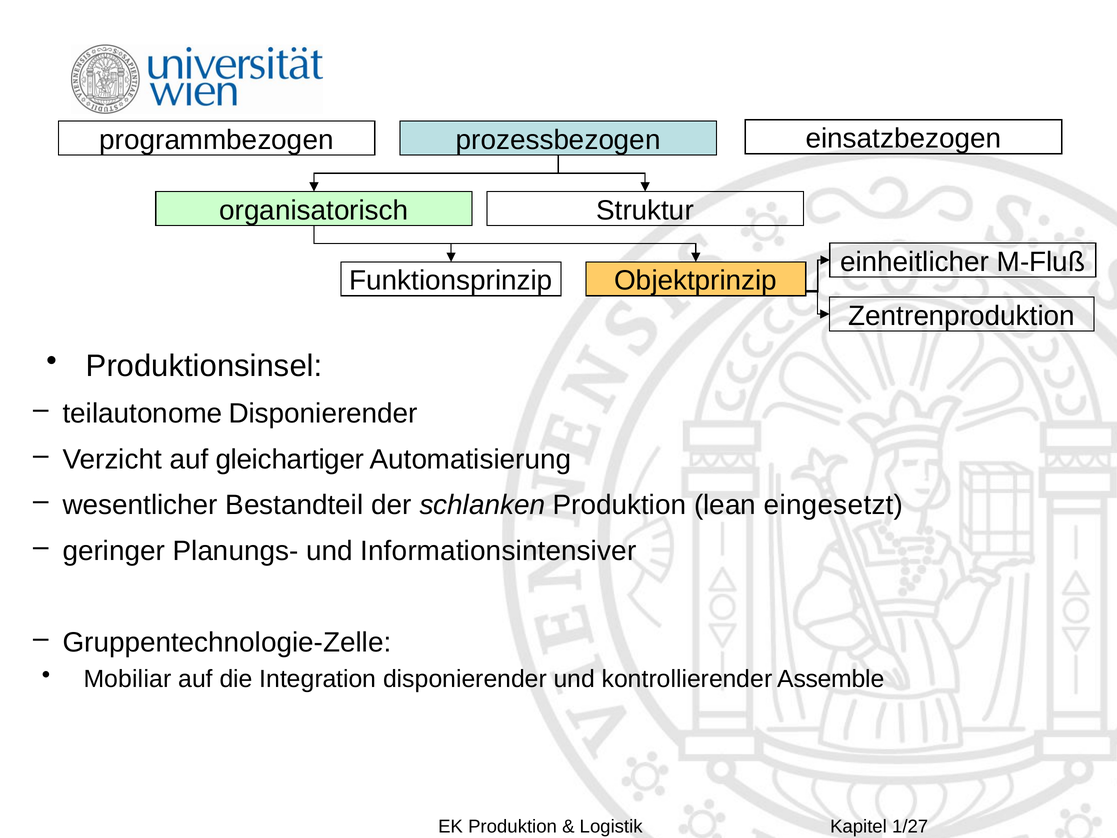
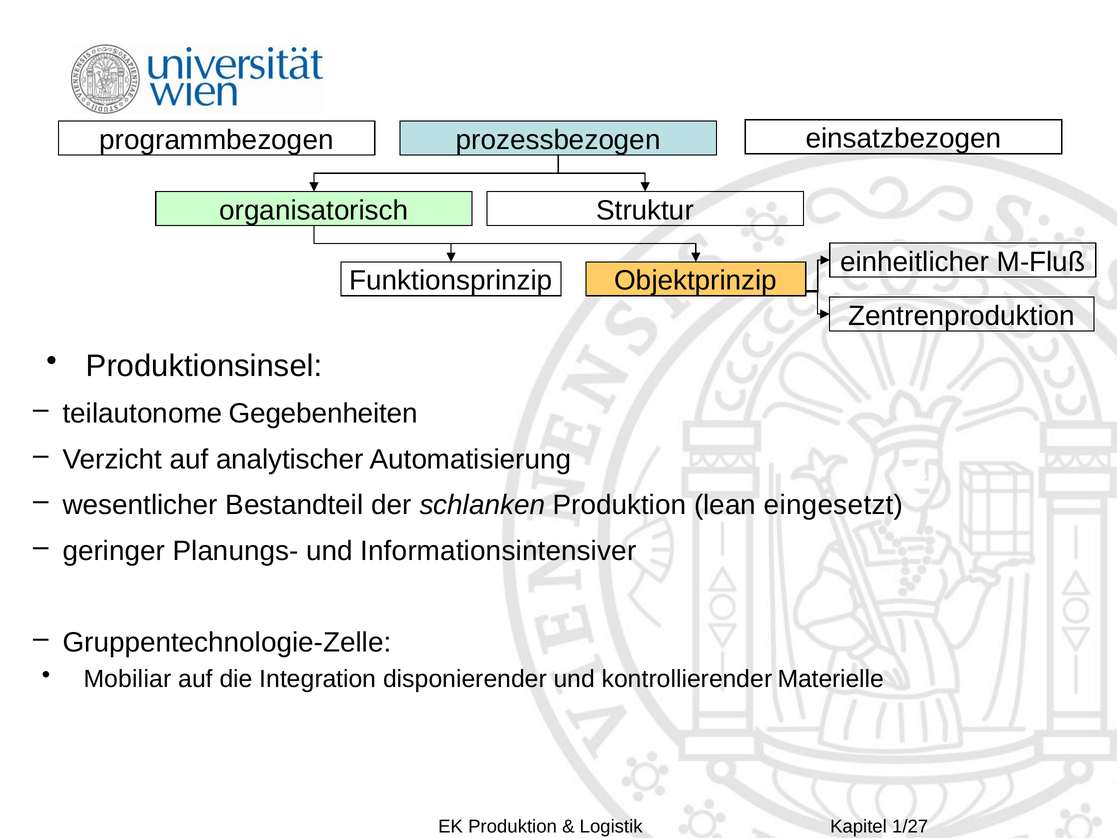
teilautonome Disponierender: Disponierender -> Gegebenheiten (323, 414)
gleichartiger: gleichartiger -> analytischer (290, 459)
Assemble: Assemble -> Materielle (831, 679)
